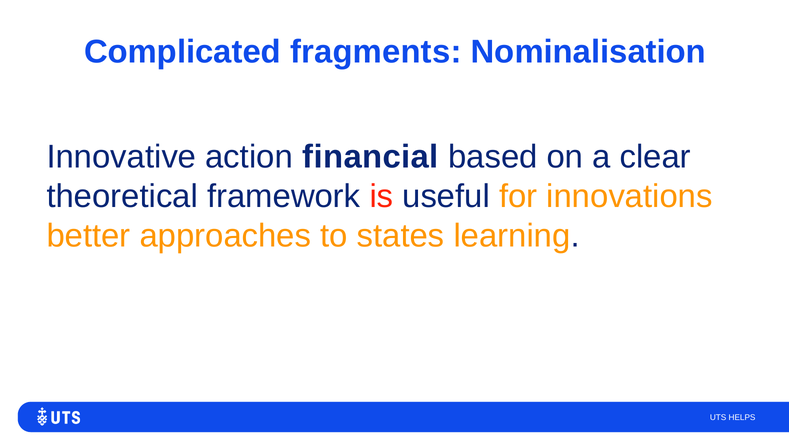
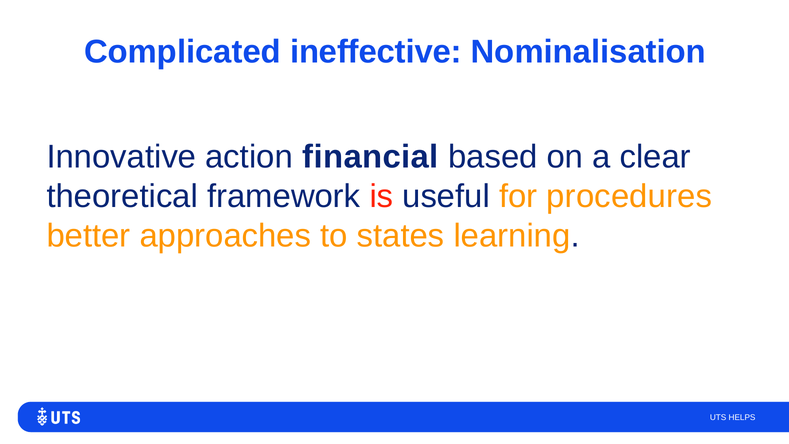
fragments: fragments -> ineffective (376, 52)
innovations: innovations -> procedures (629, 196)
